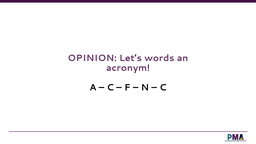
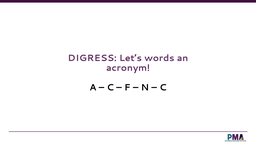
OPINION: OPINION -> DIGRESS (92, 58)
